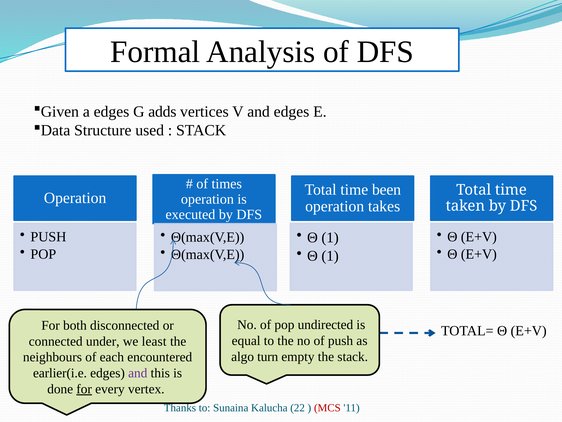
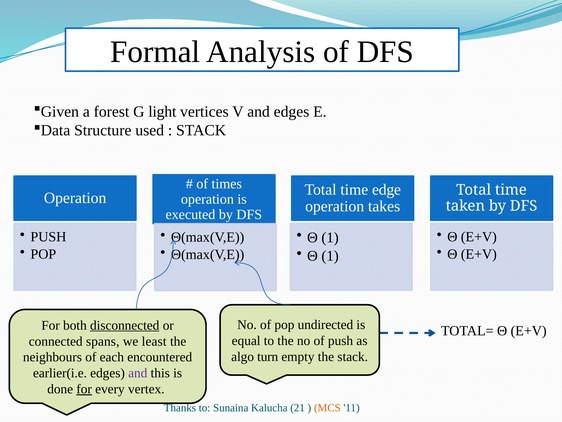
a edges: edges -> forest (111, 112)
adds: adds -> light (162, 112)
been: been -> edge (386, 189)
disconnected underline: none -> present (125, 325)
under: under -> spans (103, 341)
22: 22 -> 21 (298, 407)
MCS colour: red -> orange (327, 407)
